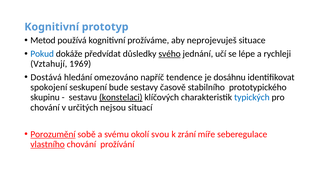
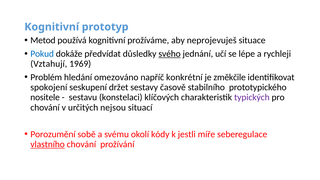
Dostává: Dostává -> Problém (46, 77)
tendence: tendence -> konkrétní (184, 77)
dosáhnu: dosáhnu -> změkčile (230, 77)
bude: bude -> držet (119, 87)
skupinu: skupinu -> nositele (45, 97)
konstelaci underline: present -> none (121, 97)
typických colour: blue -> purple (252, 97)
Porozumění underline: present -> none (53, 134)
svou: svou -> kódy (160, 134)
zrání: zrání -> jestli (187, 134)
